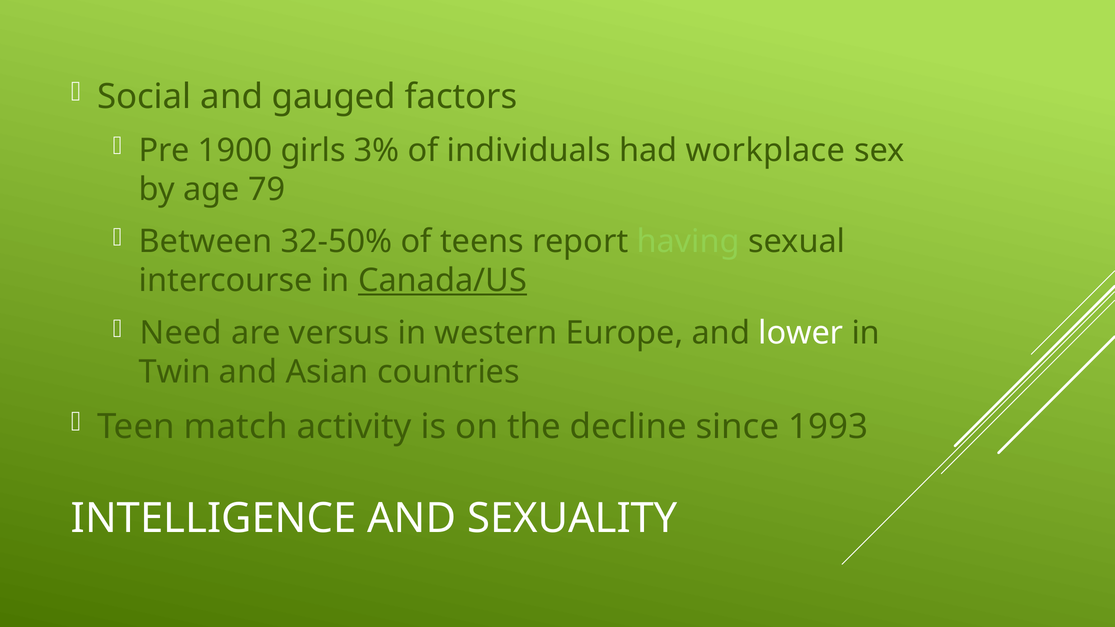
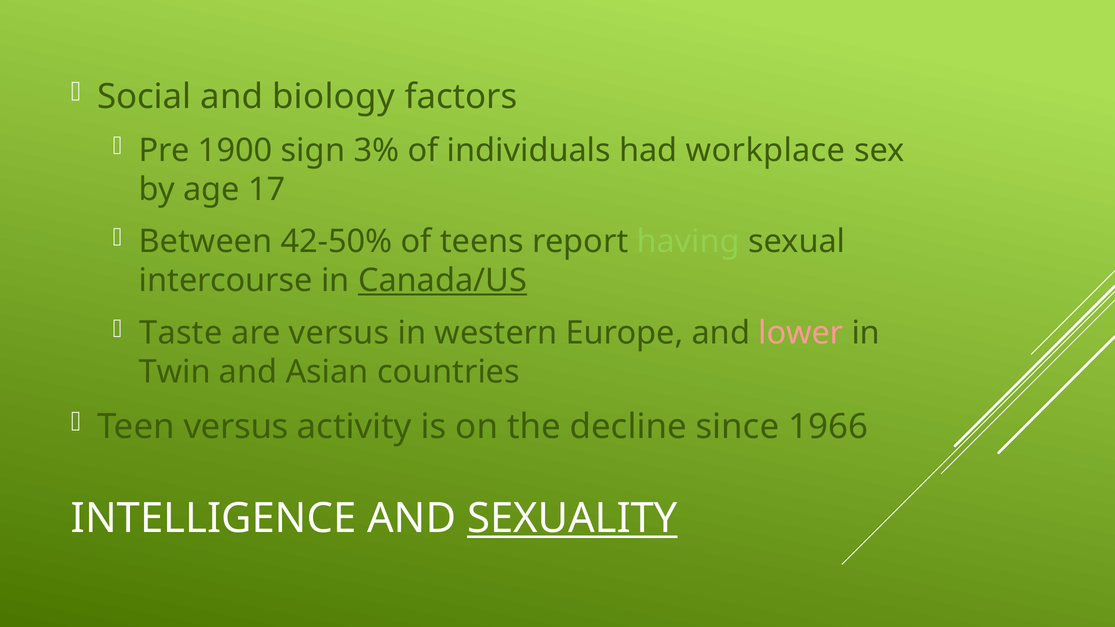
gauged: gauged -> biology (334, 97)
girls: girls -> sign (313, 150)
79: 79 -> 17 (267, 189)
32-50%: 32-50% -> 42-50% (337, 242)
Need: Need -> Taste (181, 333)
lower colour: white -> pink (801, 333)
Teen match: match -> versus (236, 427)
1993: 1993 -> 1966 (828, 427)
SEXUALITY underline: none -> present (572, 519)
